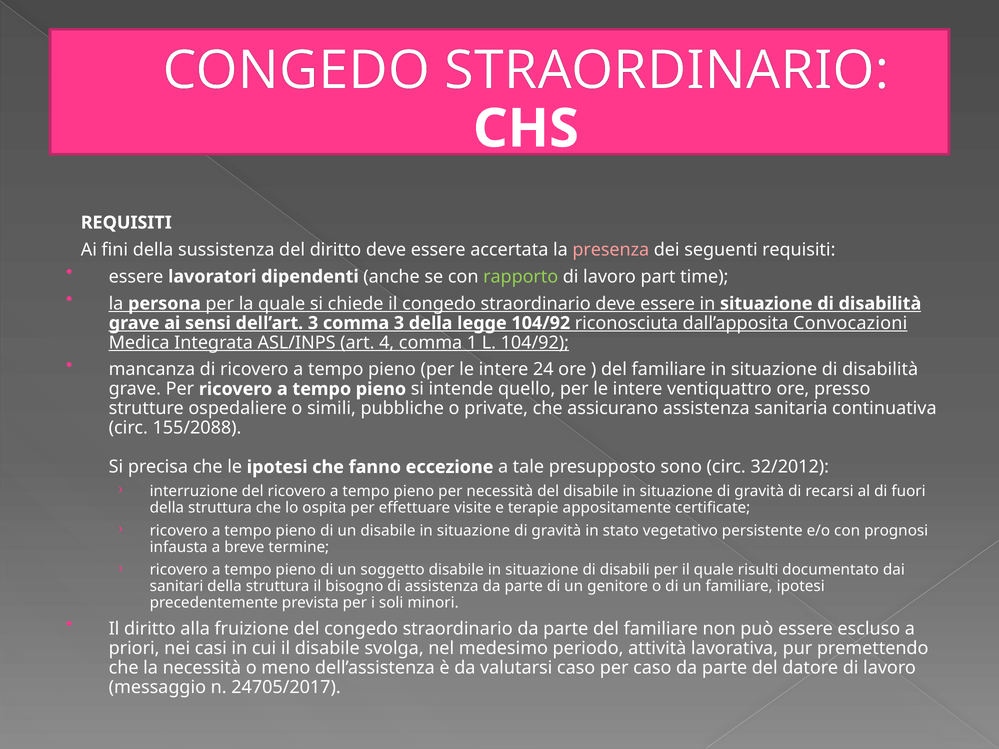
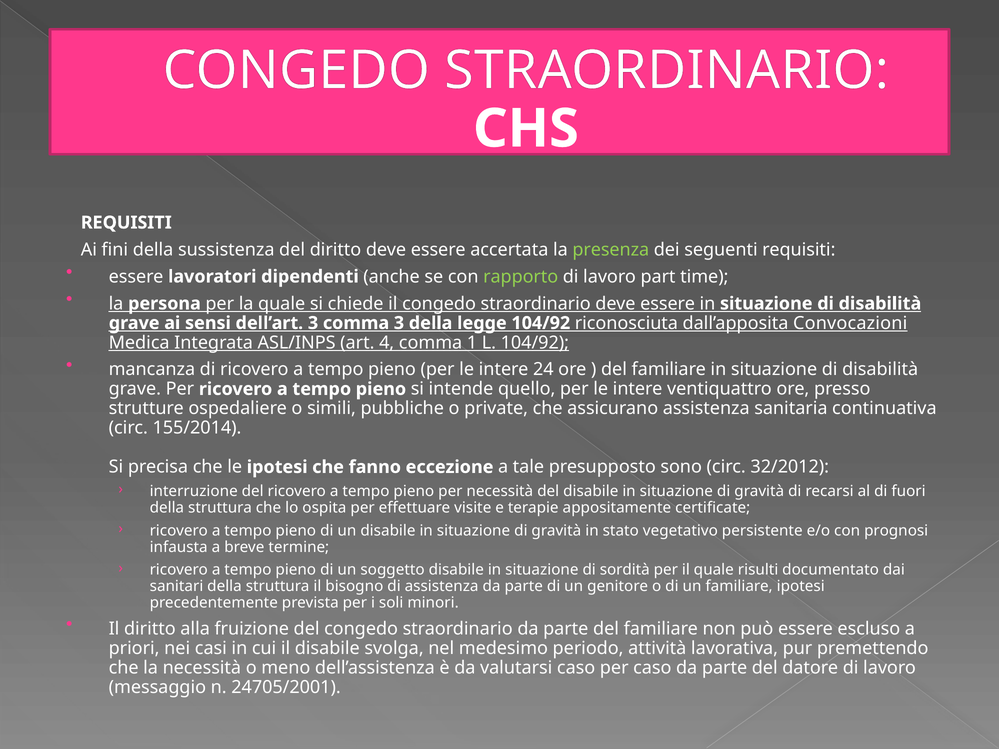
presenza colour: pink -> light green (611, 250)
155/2088: 155/2088 -> 155/2014 (197, 428)
disabili: disabili -> sordità (625, 570)
24705/2017: 24705/2017 -> 24705/2001 (286, 687)
